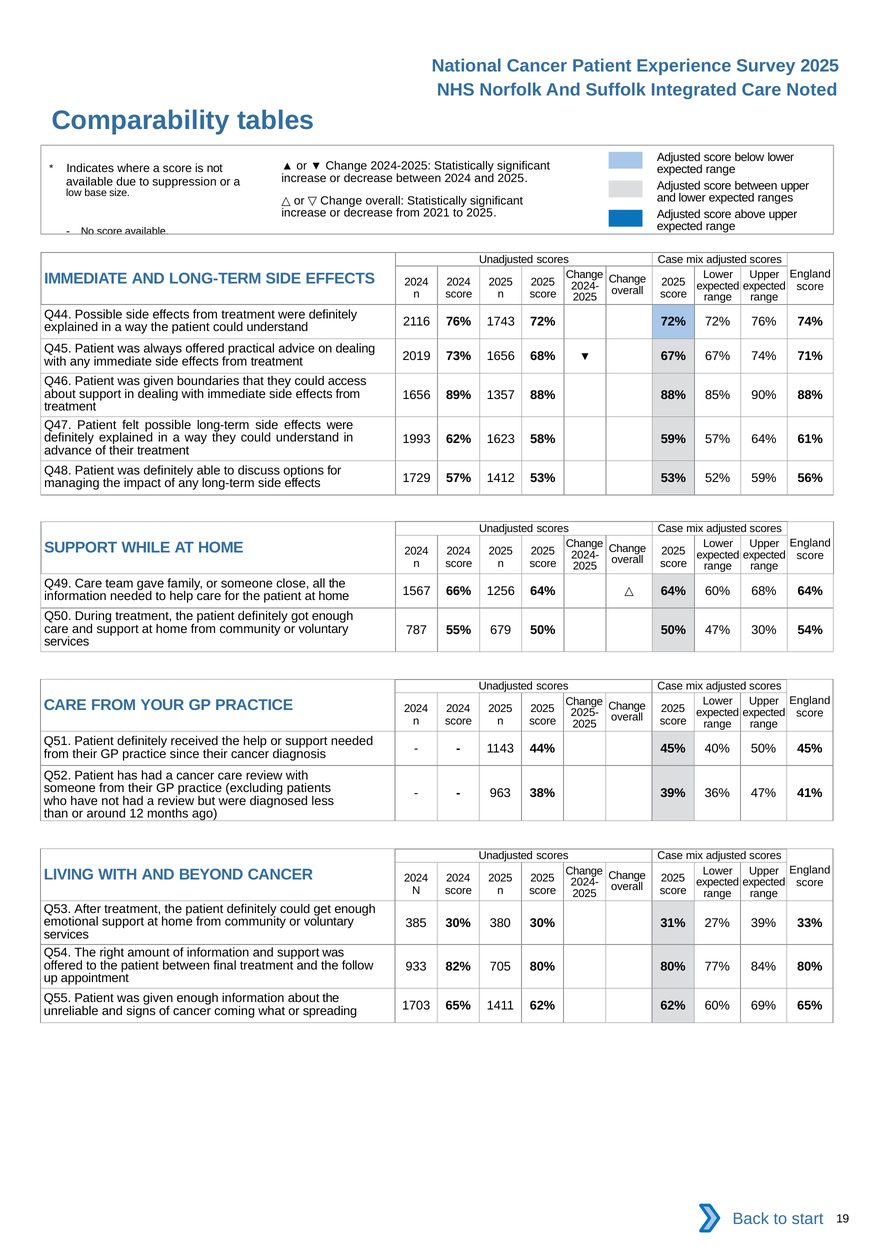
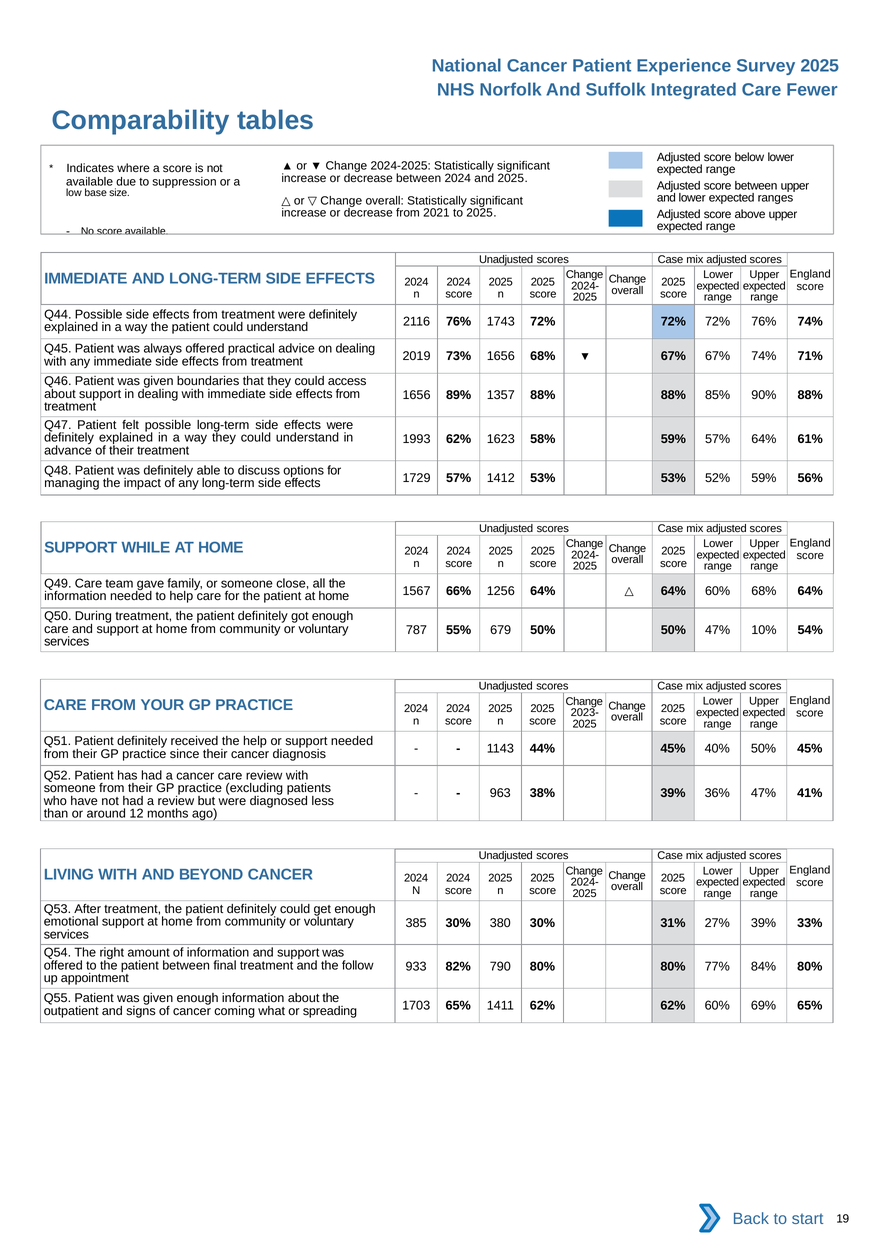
Noted: Noted -> Fewer (812, 90)
47% 30%: 30% -> 10% (764, 630)
2025-: 2025- -> 2023- (585, 713)
705: 705 -> 790 (500, 967)
unreliable: unreliable -> outpatient (71, 1012)
